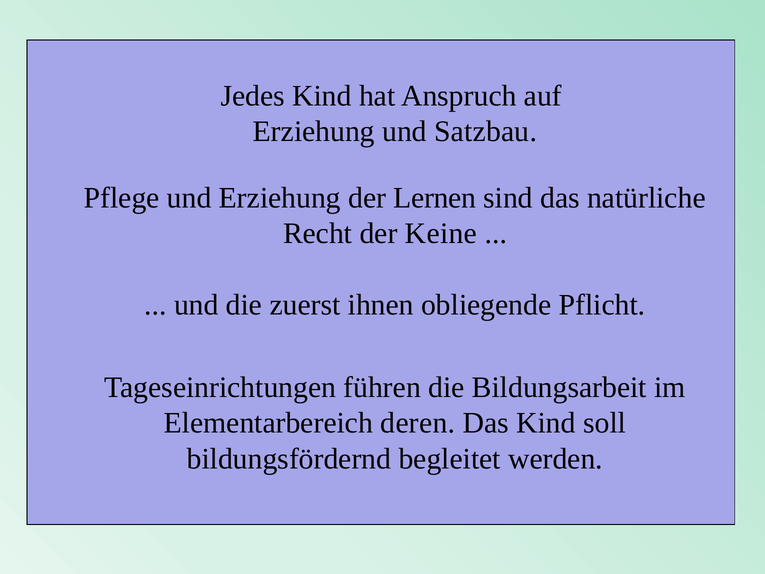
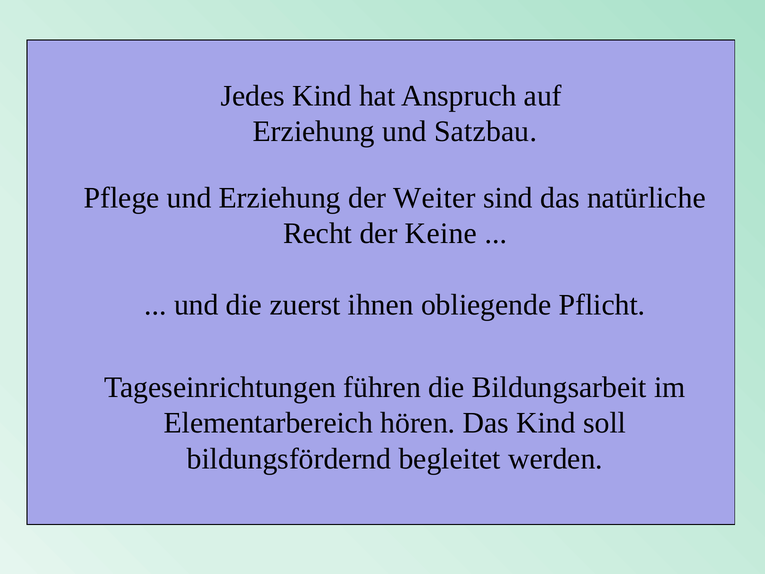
Lernen: Lernen -> Weiter (435, 198)
deren: deren -> hören (418, 423)
